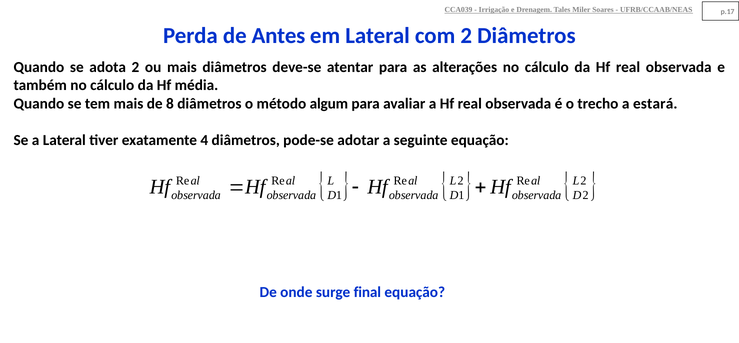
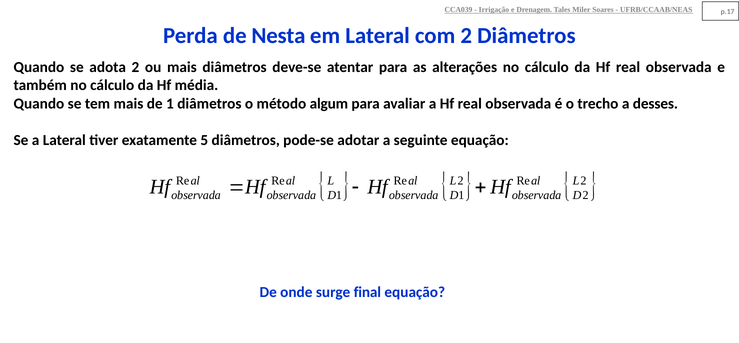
Antes: Antes -> Nesta (278, 36)
de 8: 8 -> 1 (170, 104)
estará: estará -> desses (655, 104)
4: 4 -> 5 (204, 140)
